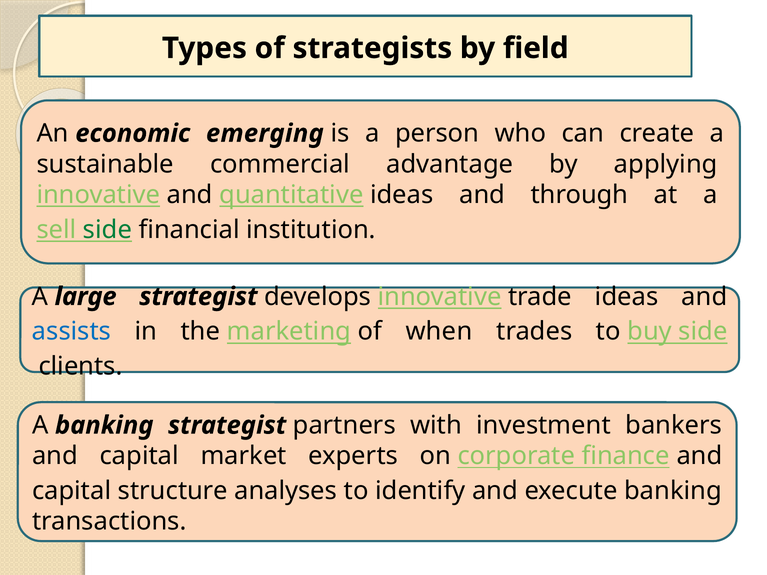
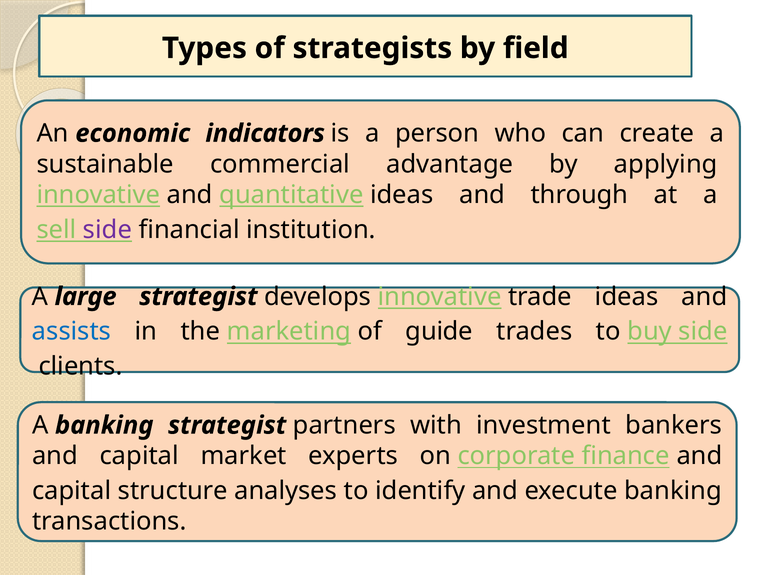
emerging: emerging -> indicators (265, 133)
side colour: green -> purple (108, 230)
when: when -> guide (439, 332)
